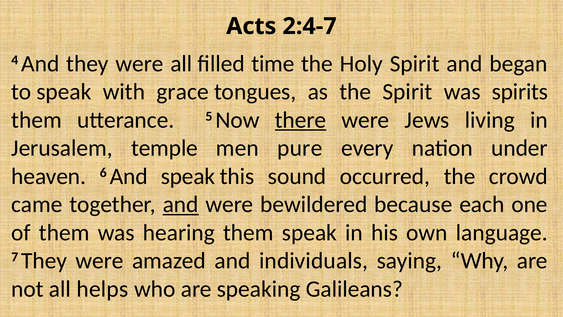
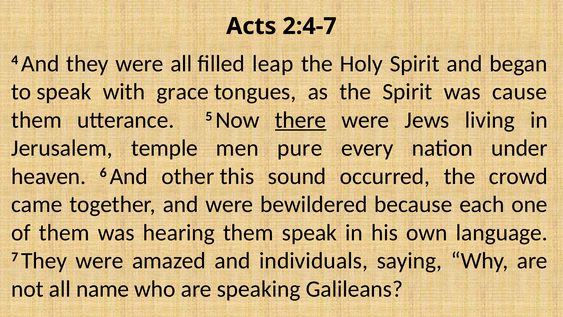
time: time -> leap (273, 64)
spirits: spirits -> cause (520, 92)
And speak: speak -> other (188, 176)
and underline: present -> none (181, 204)
helps: helps -> name (103, 289)
